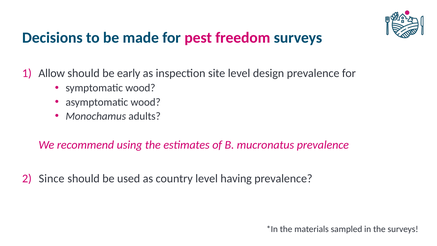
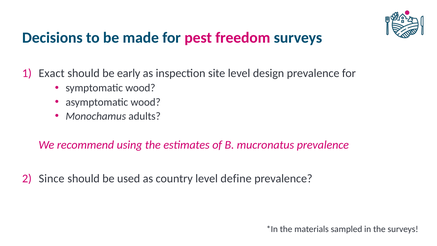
Allow: Allow -> Exact (52, 73)
having: having -> define (236, 178)
